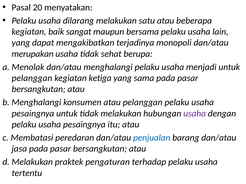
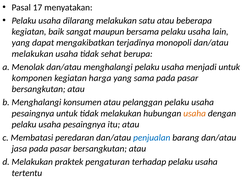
20: 20 -> 17 (38, 7)
merupakan: merupakan -> melakukan (32, 54)
pelanggan: pelanggan -> komponen (32, 78)
ketiga: ketiga -> harga (100, 78)
usaha colour: purple -> orange (195, 114)
